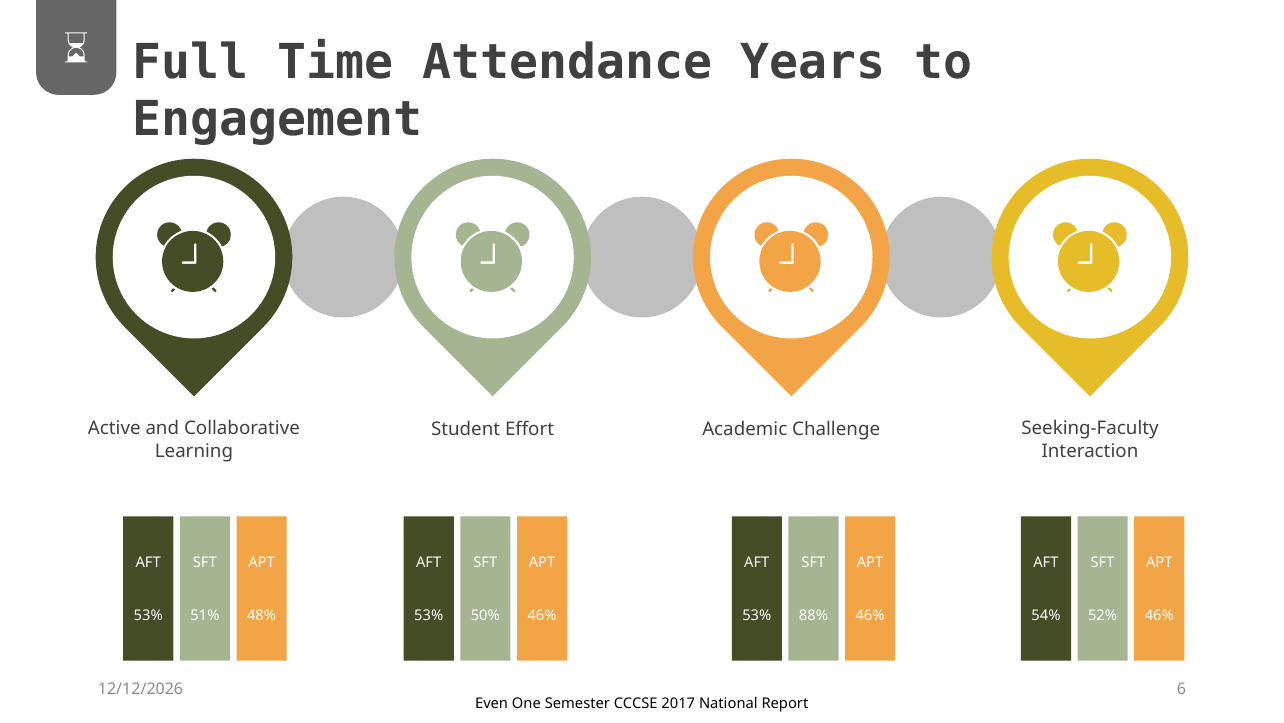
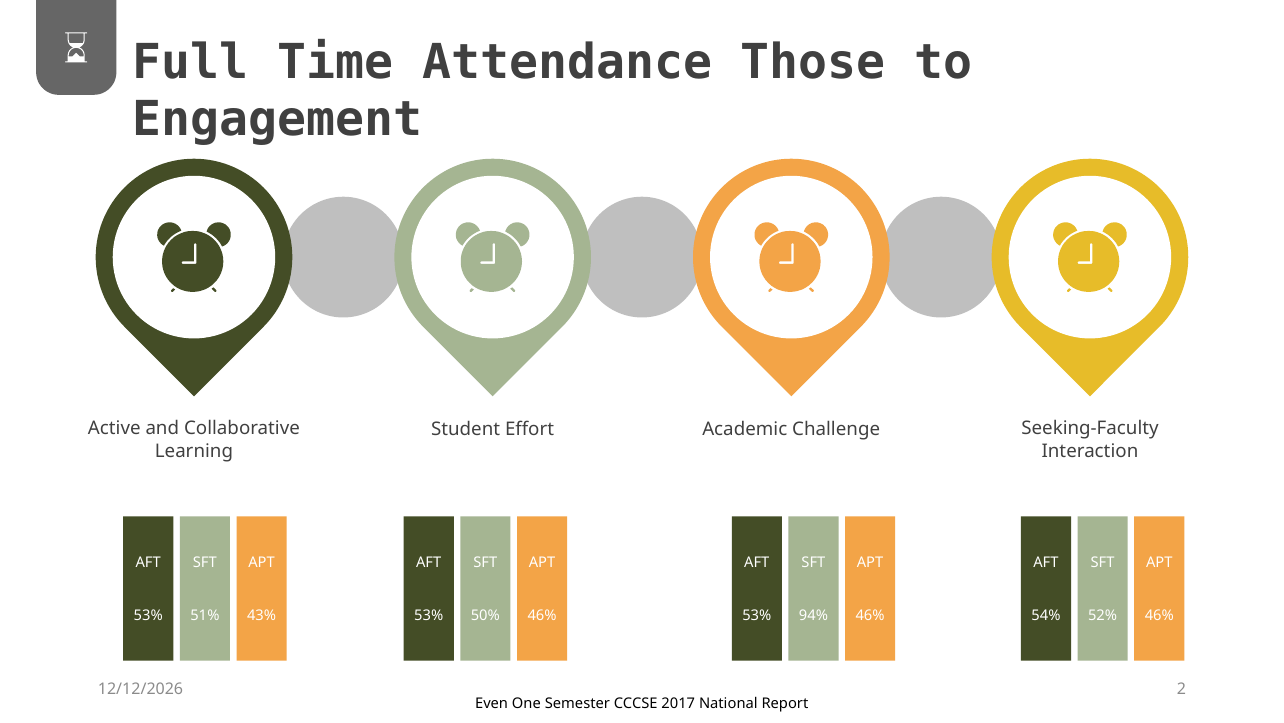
Years: Years -> Those (813, 62)
48%: 48% -> 43% (262, 615)
88%: 88% -> 94% (813, 615)
6: 6 -> 2 (1182, 688)
